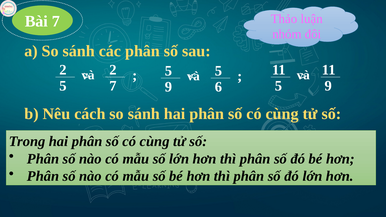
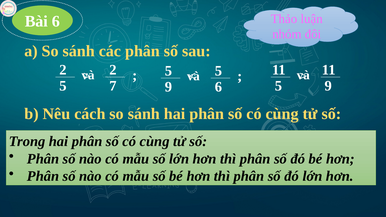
Bài 7: 7 -> 6 (56, 21)
